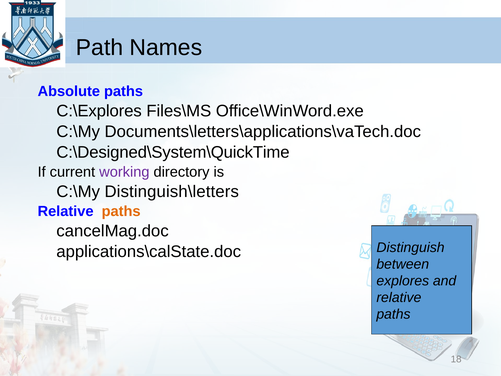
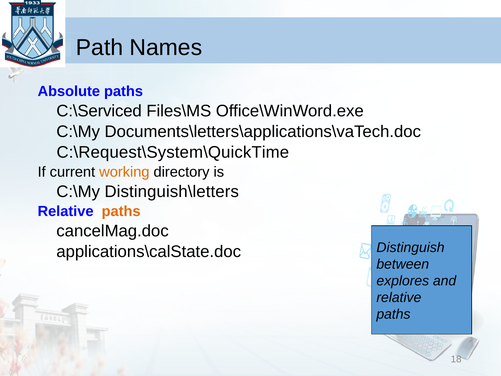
C:\Explores: C:\Explores -> C:\Serviced (99, 111)
C:\Designed\System\QuickTime: C:\Designed\System\QuickTime -> C:\Request\System\QuickTime (173, 152)
working colour: purple -> orange (124, 172)
